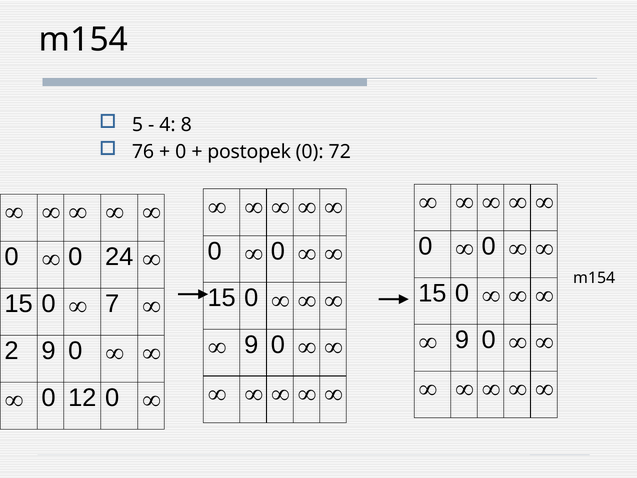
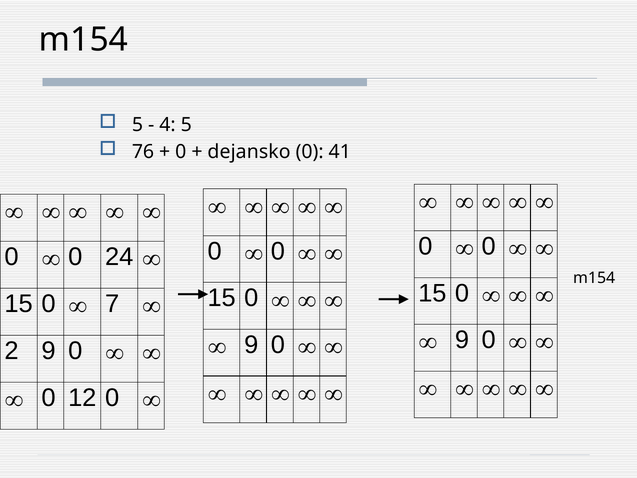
4 8: 8 -> 5 (186, 125)
postopek: postopek -> dejansko (249, 152)
72: 72 -> 41 (340, 152)
